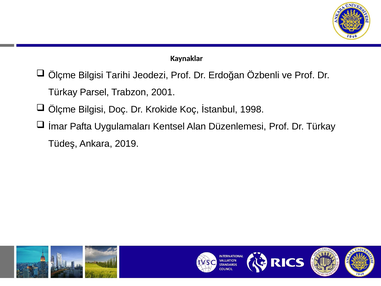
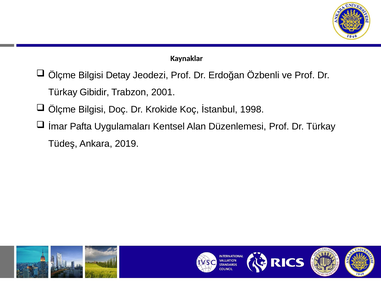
Tarihi: Tarihi -> Detay (118, 75)
Parsel: Parsel -> Gibidir (94, 92)
